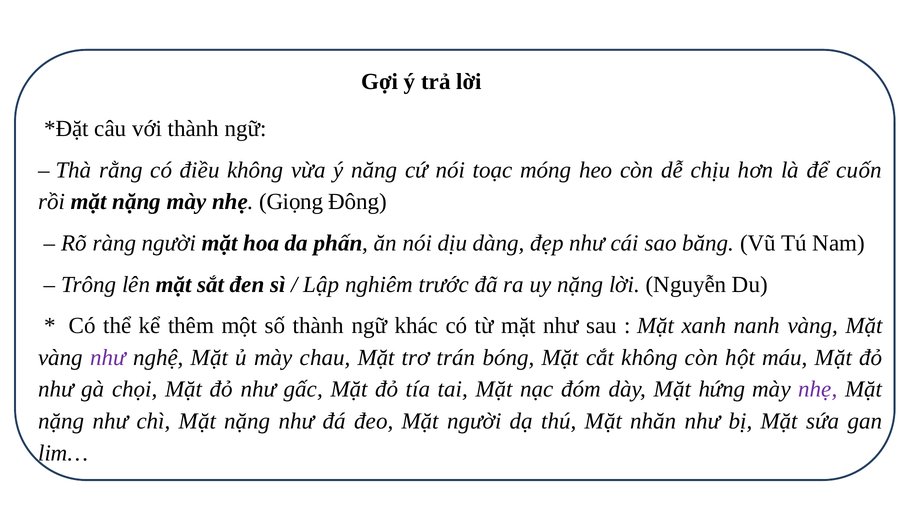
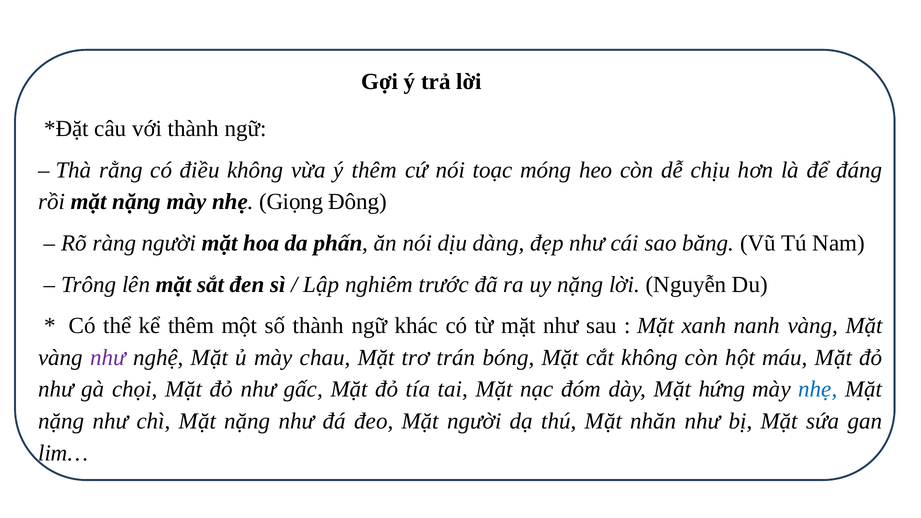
ý năng: năng -> thêm (374, 170)
cuốn: cuốn -> đáng (859, 170)
nhẹ colour: purple -> blue (818, 389)
